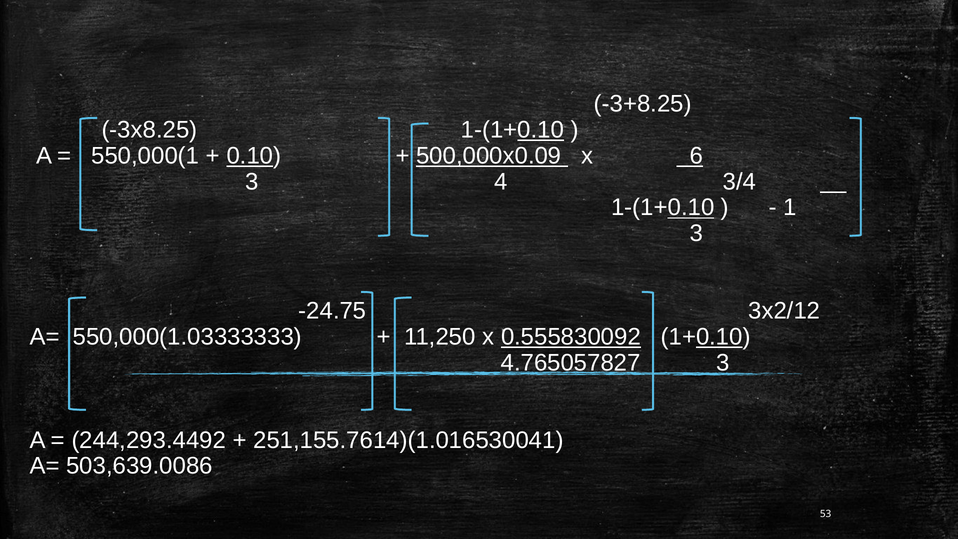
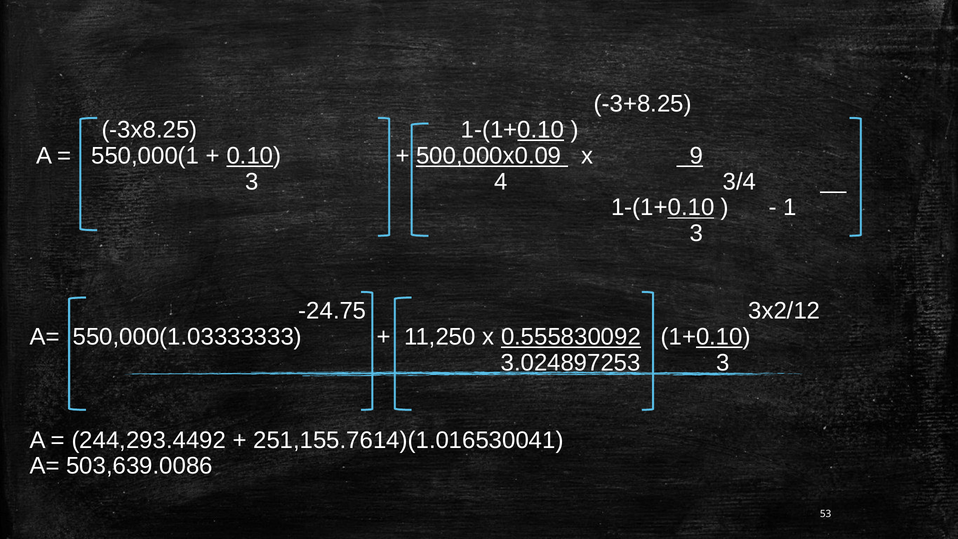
6: 6 -> 9 (696, 156)
4.765057827: 4.765057827 -> 3.024897253 (571, 363)
